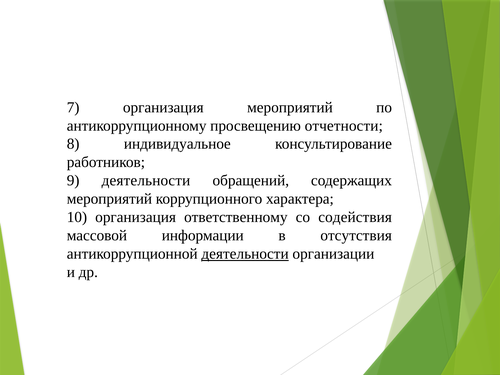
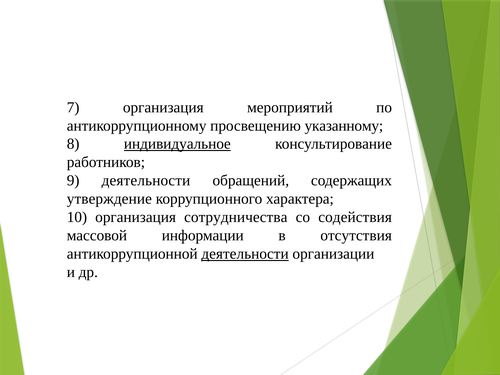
отчетности: отчетности -> указанному (344, 126)
индивидуальное underline: none -> present (177, 144)
мероприятий: мероприятий -> утверждение (109, 199)
ответственному: ответственному -> сотрудничества (236, 217)
